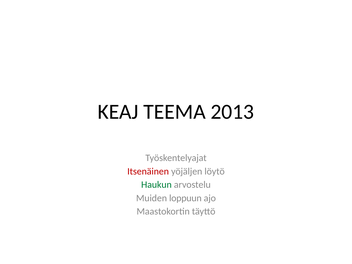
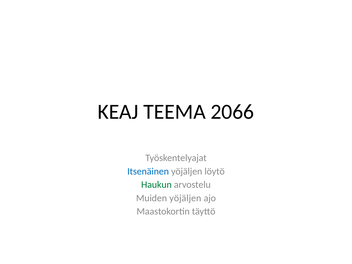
2013: 2013 -> 2066 (232, 112)
Itsenäinen colour: red -> blue (148, 171)
Muiden loppuun: loppuun -> yöjäljen (185, 198)
